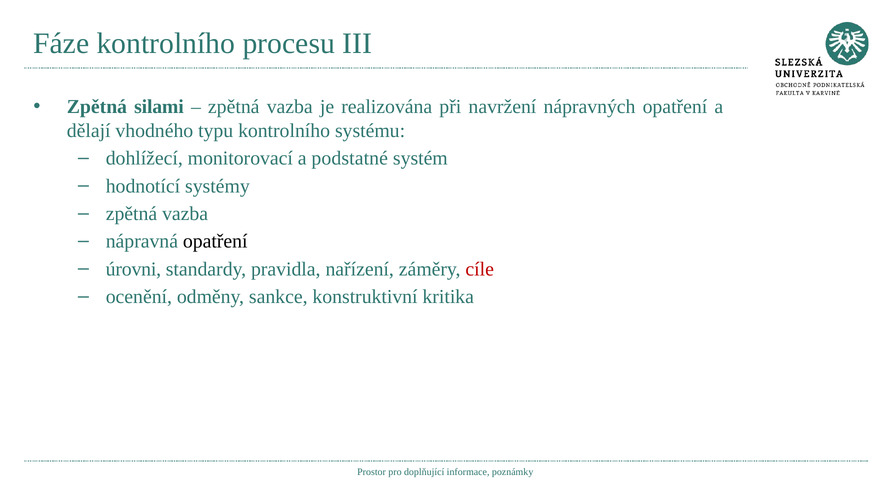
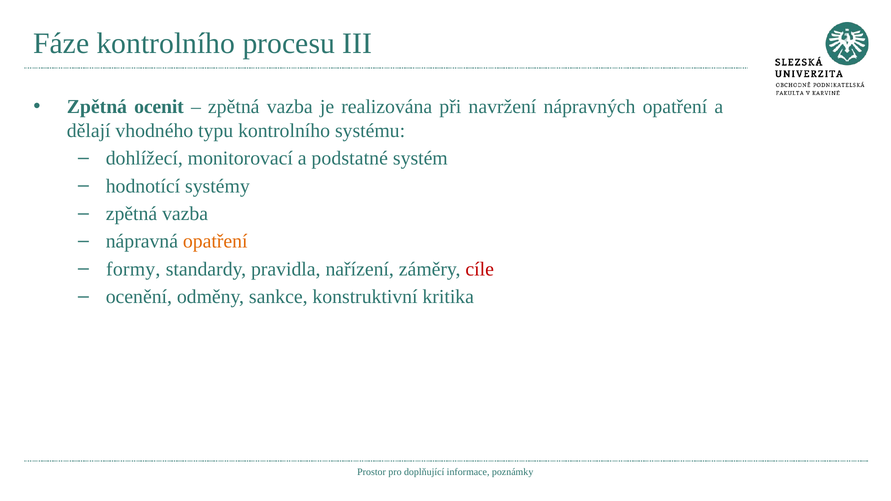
silami: silami -> ocenit (159, 107)
opatření colour: black -> orange (215, 242)
úrovni: úrovni -> formy (133, 269)
